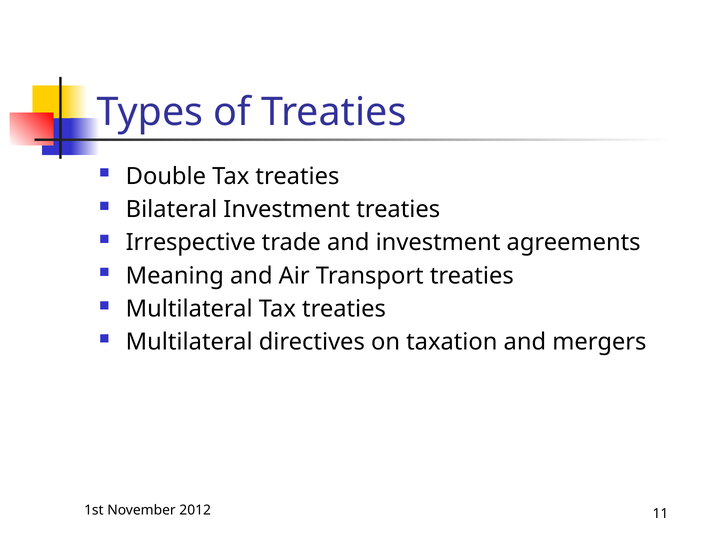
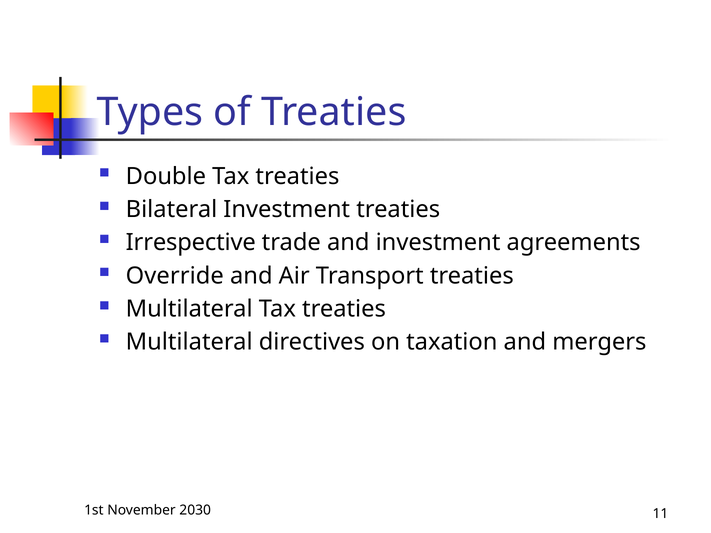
Meaning: Meaning -> Override (175, 276)
2012: 2012 -> 2030 (195, 510)
